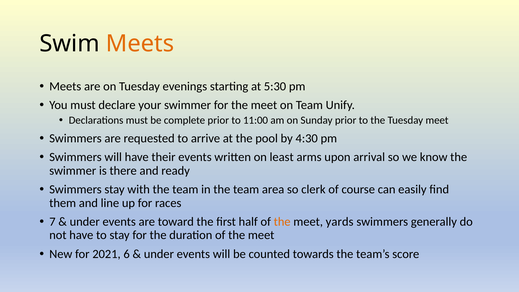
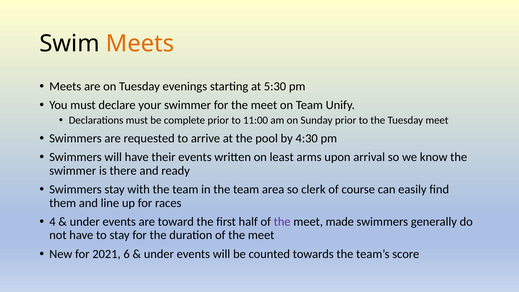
7: 7 -> 4 (52, 222)
the colour: orange -> purple (282, 222)
yards: yards -> made (340, 222)
